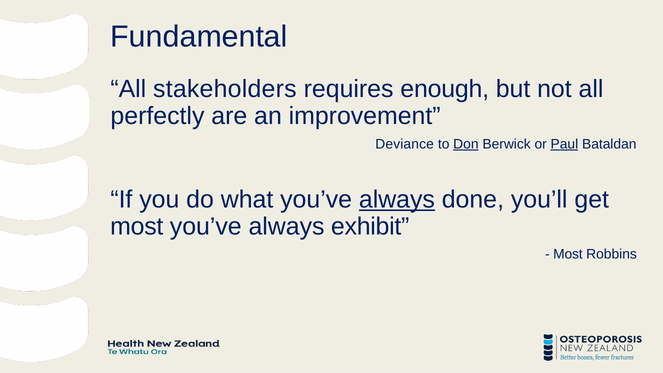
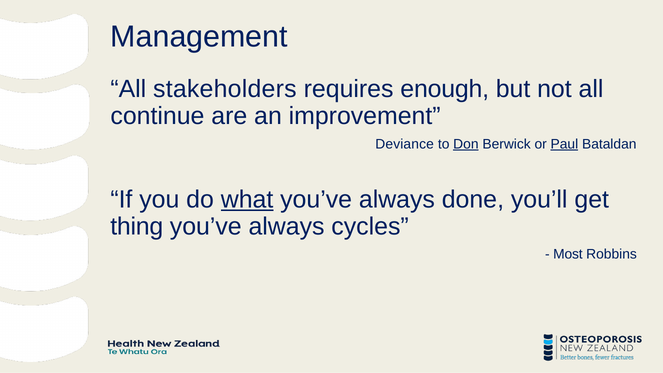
Fundamental: Fundamental -> Management (199, 37)
perfectly: perfectly -> continue (157, 116)
what underline: none -> present (247, 200)
always underline: present -> none (397, 200)
most: most -> thing (137, 226)
exhibit: exhibit -> cycles (370, 226)
